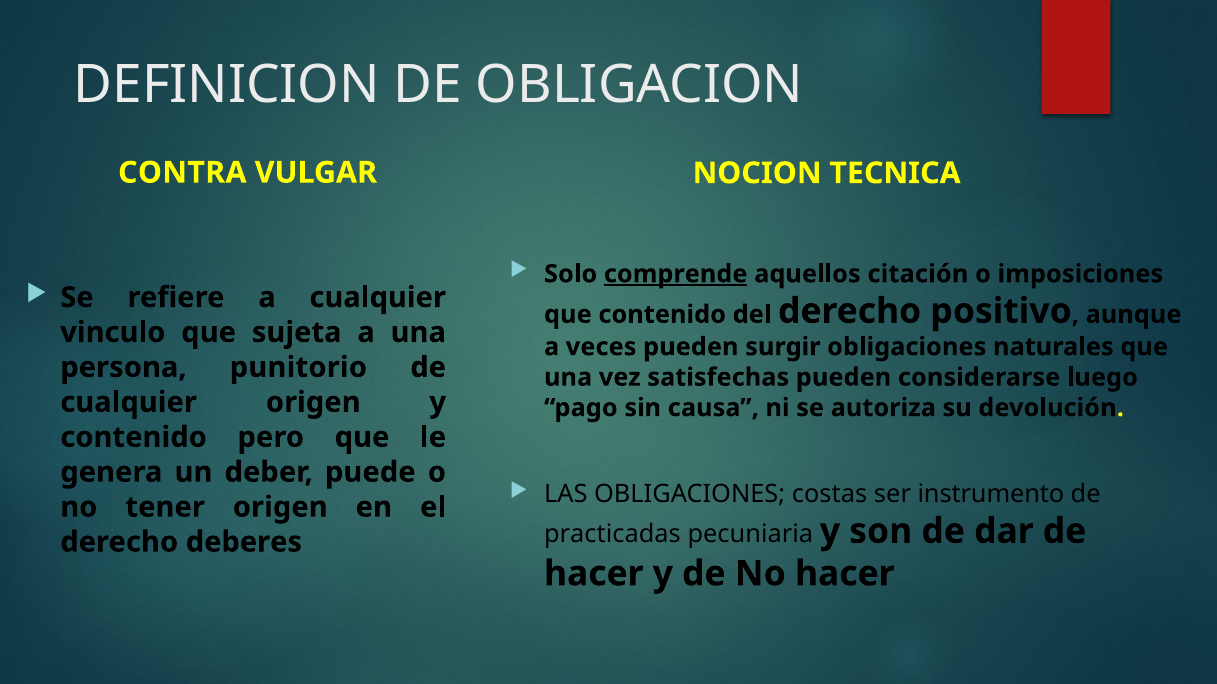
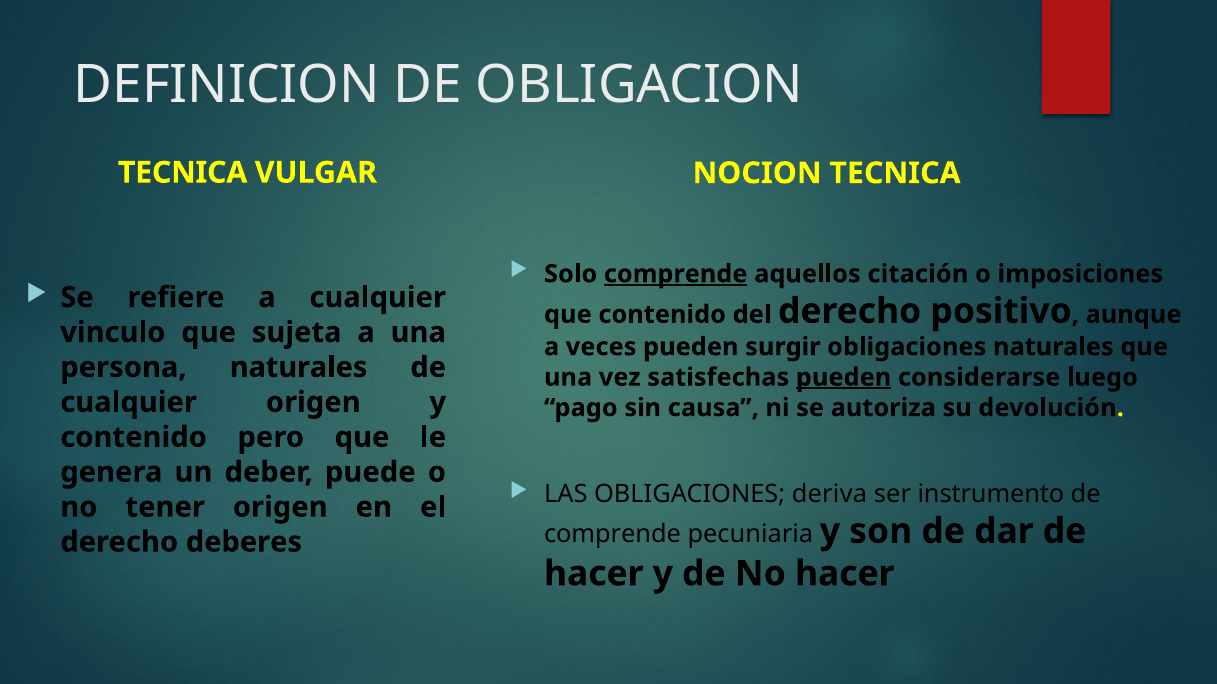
CONTRA: CONTRA -> TECNICA (183, 173)
persona punitorio: punitorio -> naturales (299, 368)
pueden underline: none -> present (844, 378)
costas: costas -> deriva (829, 494)
practicadas: practicadas -> comprende (612, 535)
